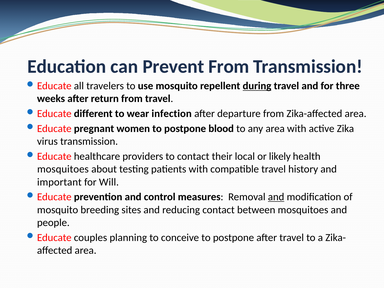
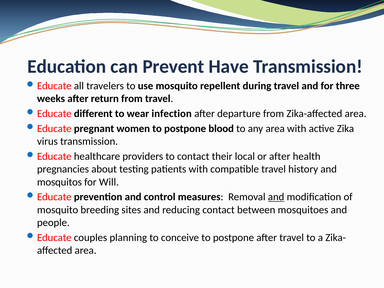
Prevent From: From -> Have (229, 67)
during underline: present -> none (257, 86)
or likely: likely -> after (280, 156)
mosquitoes: mosquitoes -> pregnancies (63, 169)
important: important -> mosquitos (59, 182)
